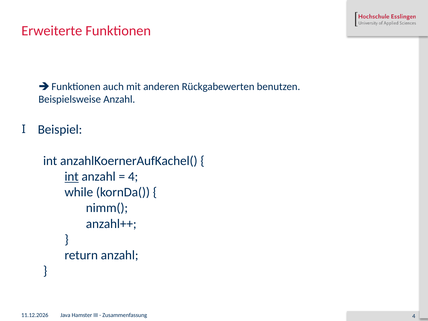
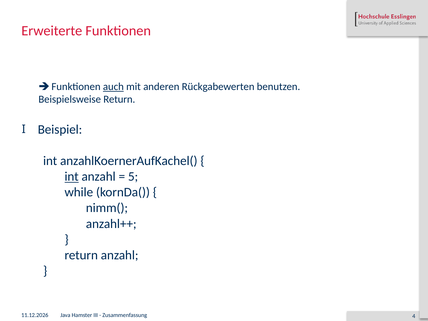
auch underline: none -> present (113, 87)
Beispielsweise Anzahl: Anzahl -> Return (119, 99)
4: 4 -> 5 (133, 177)
